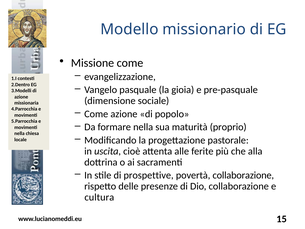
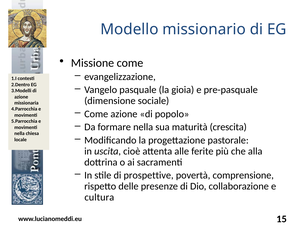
proprio: proprio -> crescita (228, 127)
povertà collaborazione: collaborazione -> comprensione (243, 175)
